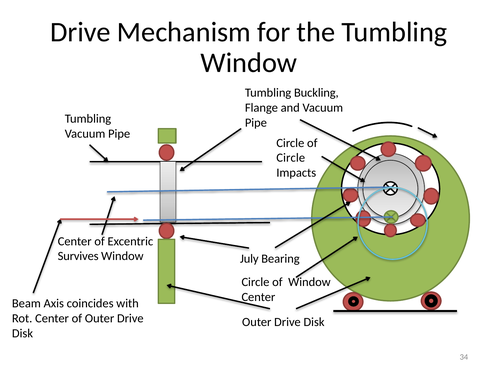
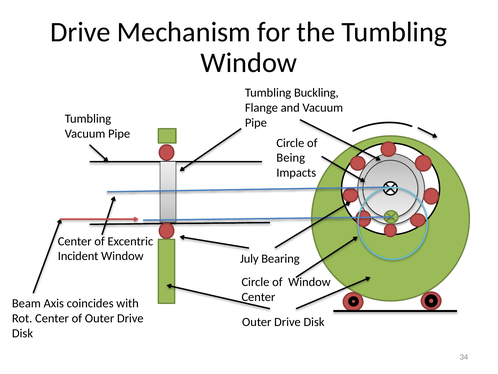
Circle: Circle -> Being (291, 158)
Survives: Survives -> Incident (78, 256)
